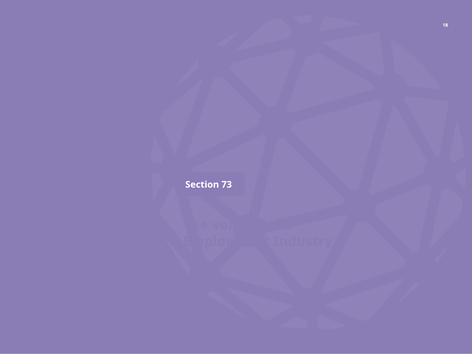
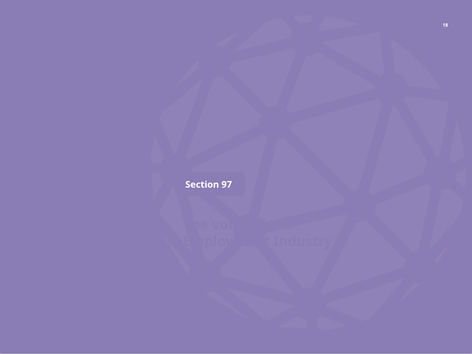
73: 73 -> 97 (227, 185)
